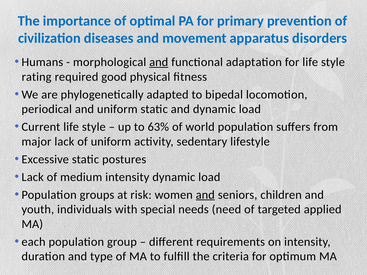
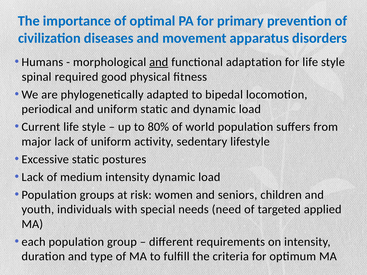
rating: rating -> spinal (37, 77)
63%: 63% -> 80% (158, 127)
and underline: present -> none (205, 195)
